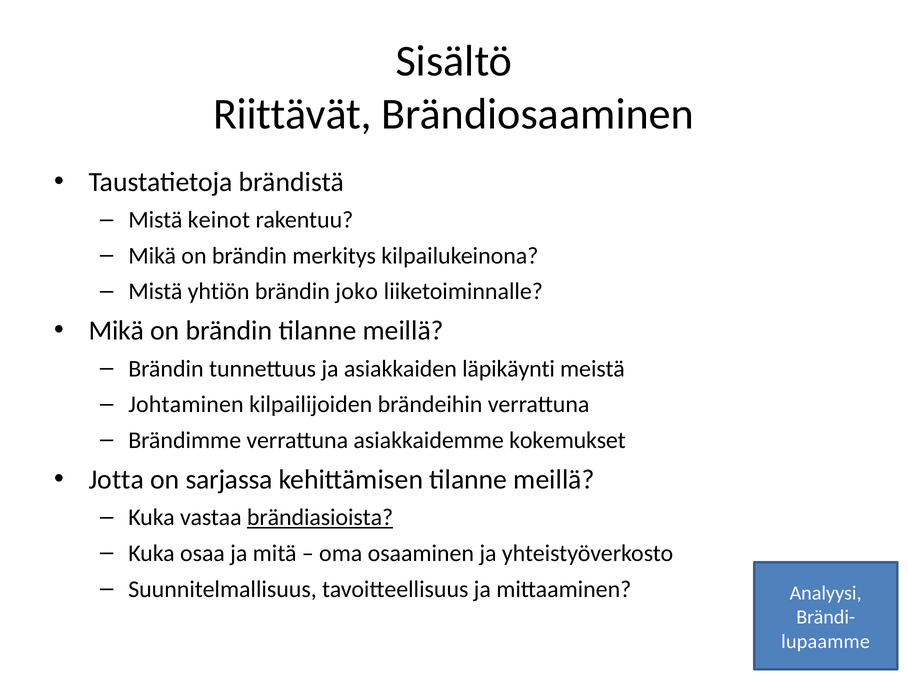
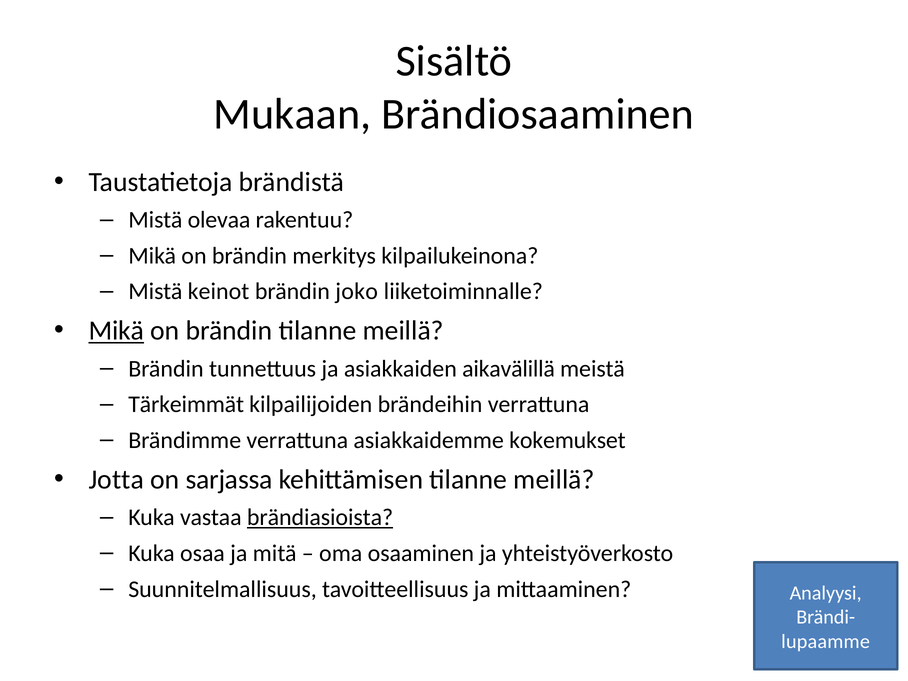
Riittävät: Riittävät -> Mukaan (292, 114)
keinot: keinot -> olevaa (219, 220)
yhtiön: yhtiön -> keinot (219, 291)
Mikä underline: none -> present (116, 331)
läpikäynti: läpikäynti -> aikavälillä (509, 369)
Johtaminen: Johtaminen -> Tärkeimmät (186, 404)
